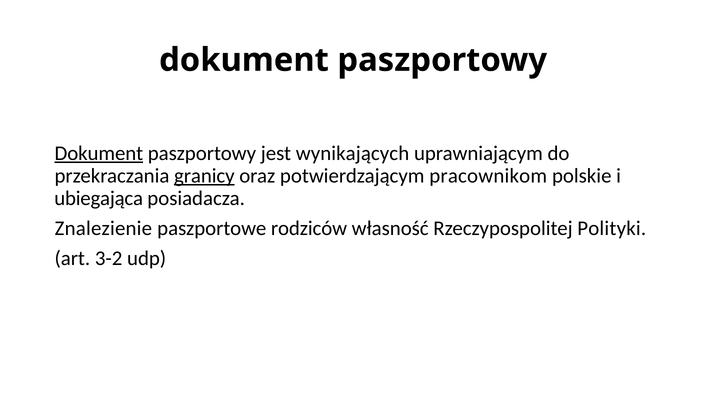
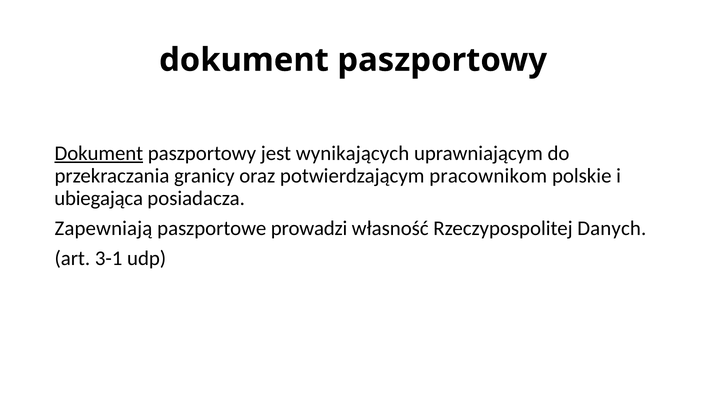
granicy underline: present -> none (204, 176)
Znalezienie: Znalezienie -> Zapewniają (103, 228)
rodziców: rodziców -> prowadzi (309, 228)
Polityki: Polityki -> Danych (612, 228)
3-2: 3-2 -> 3-1 (109, 258)
